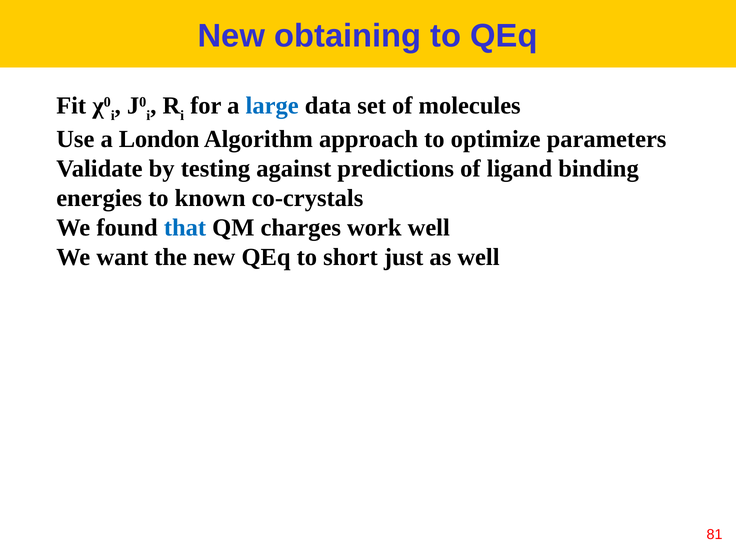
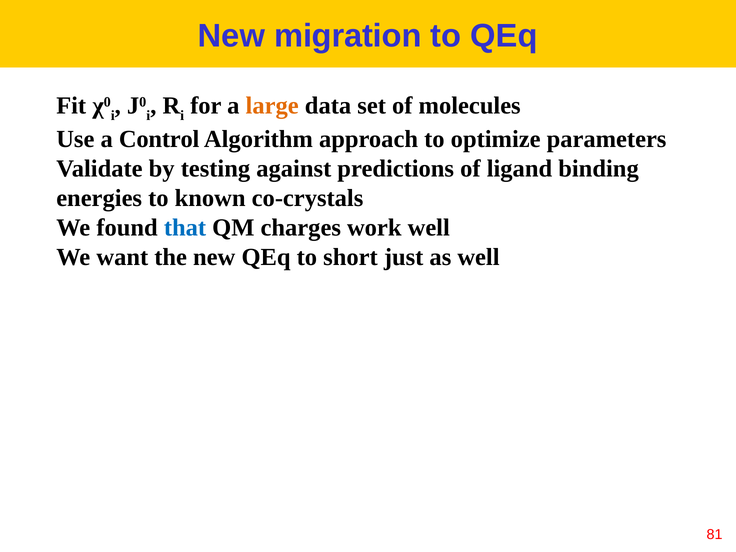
obtaining: obtaining -> migration (348, 36)
large colour: blue -> orange (272, 106)
London: London -> Control (159, 139)
